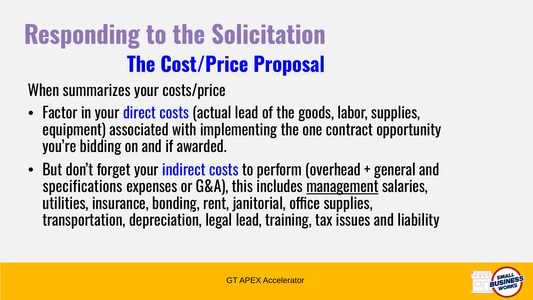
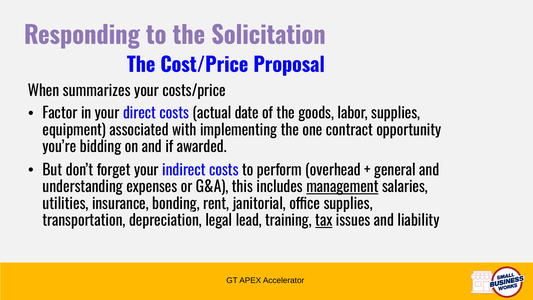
actual lead: lead -> date (247, 113)
specifications: specifications -> understanding (83, 187)
tax underline: none -> present (324, 221)
